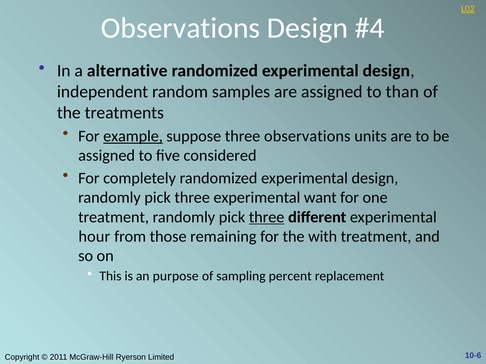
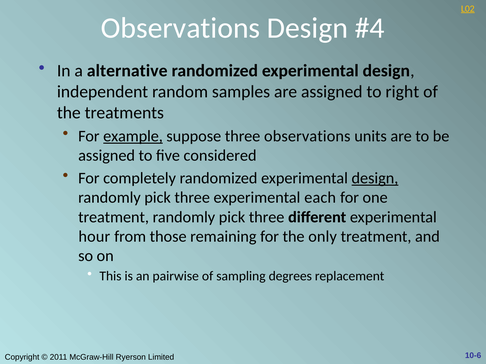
than: than -> right (402, 92)
design underline: none -> present (375, 178)
want: want -> each (320, 198)
three underline: present -> none (267, 217)
with: with -> only (323, 237)
purpose: purpose -> pairwise (176, 277)
percent: percent -> degrees (290, 277)
